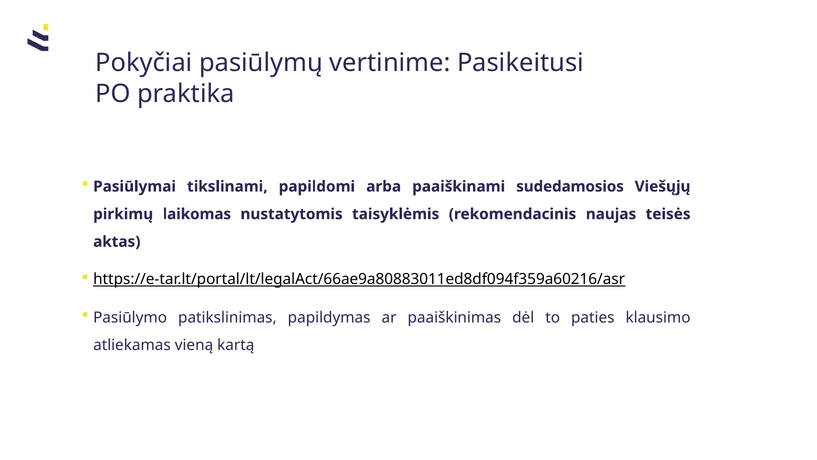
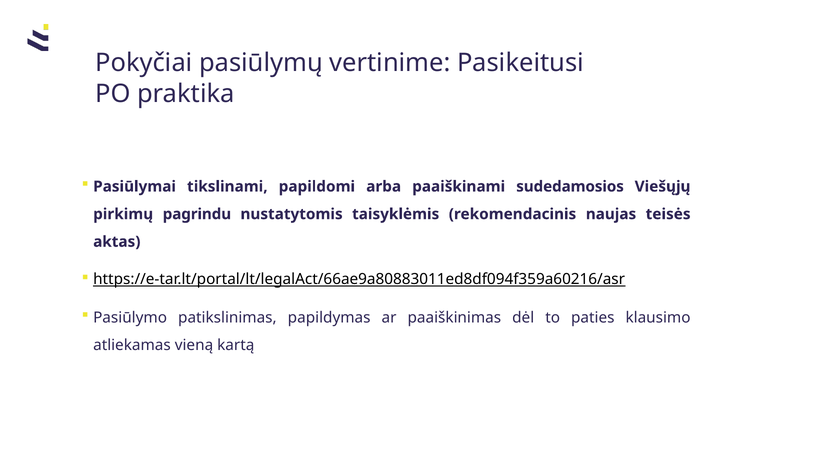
laikomas: laikomas -> pagrindu (197, 214)
